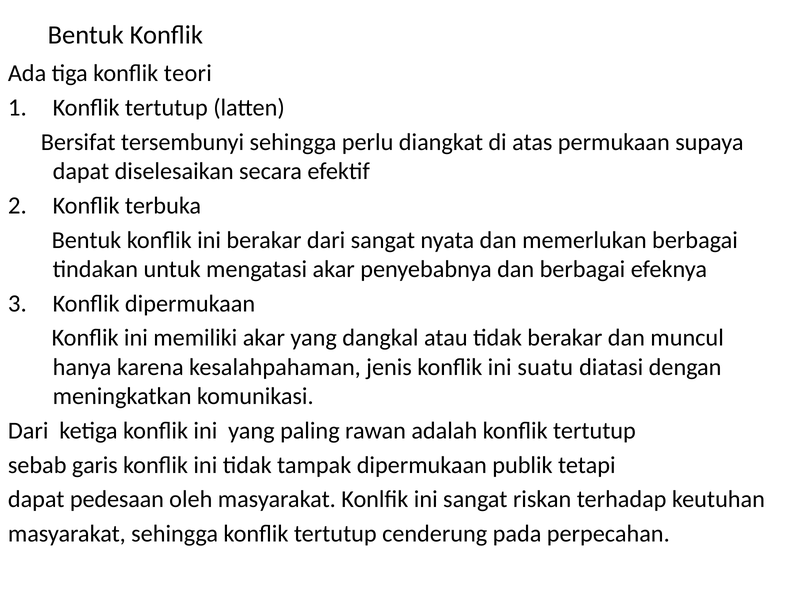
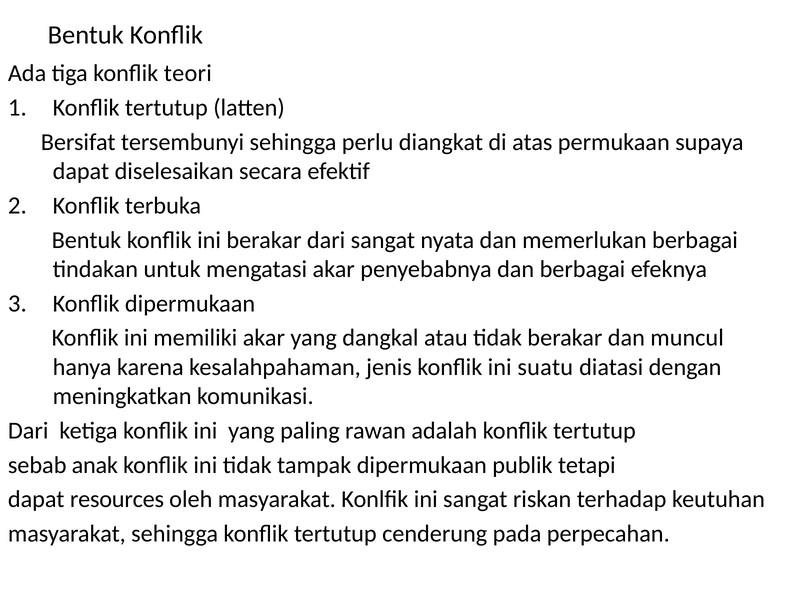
garis: garis -> anak (95, 465)
pedesaan: pedesaan -> resources (117, 500)
